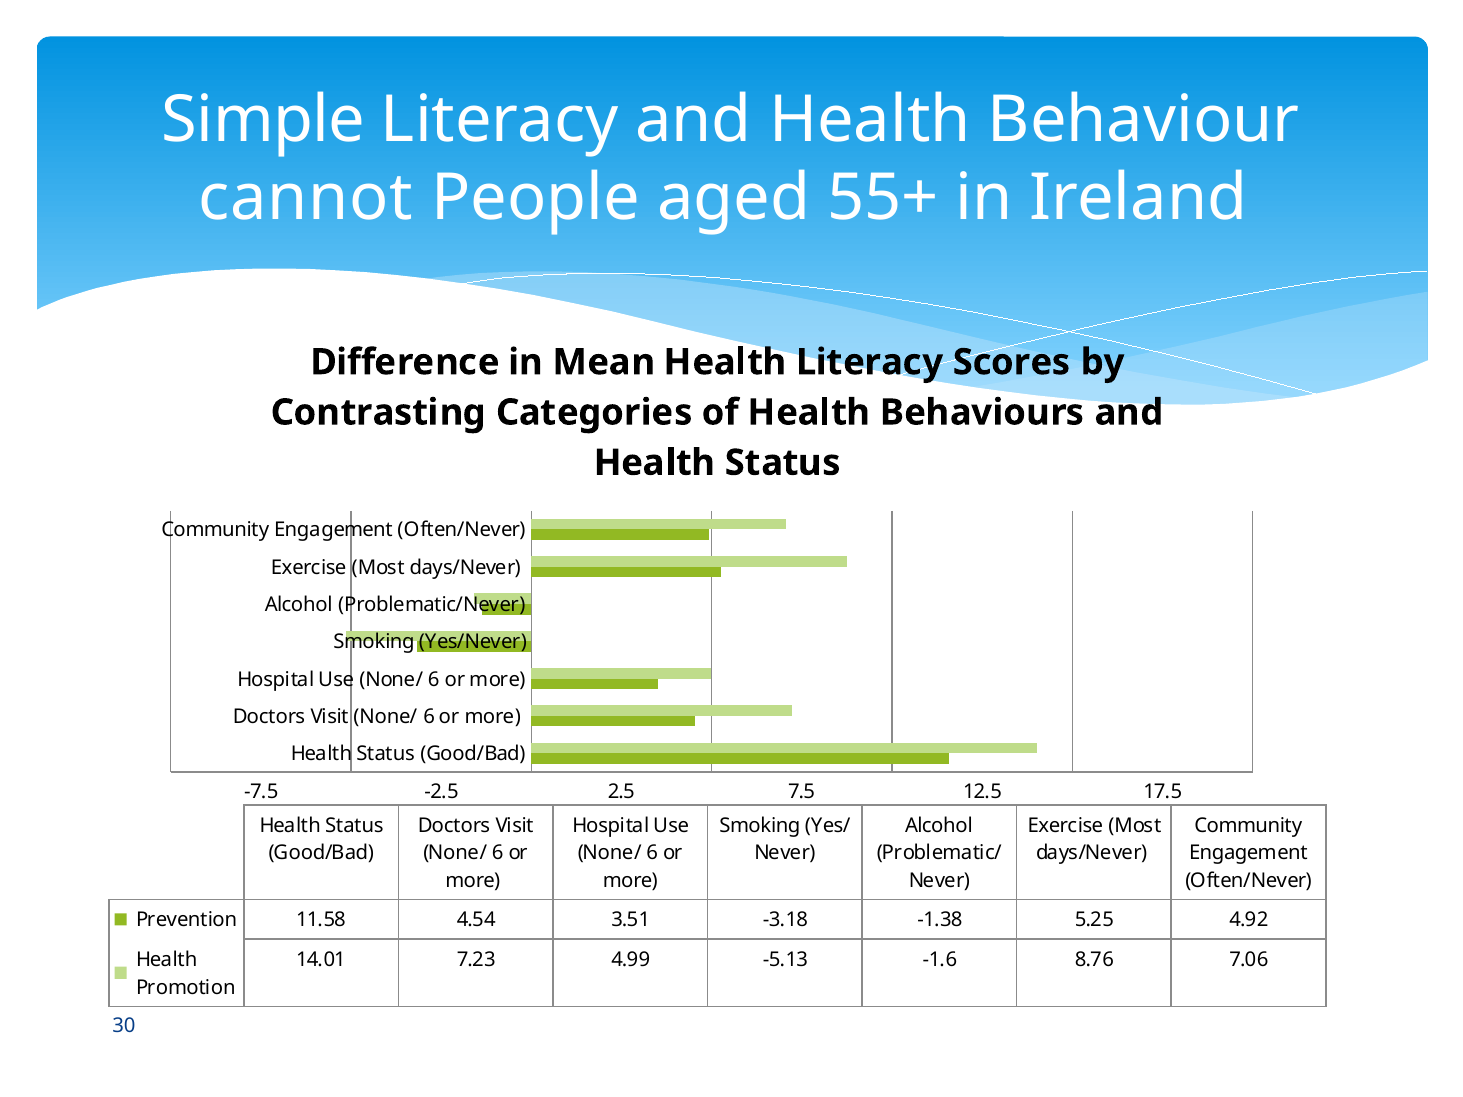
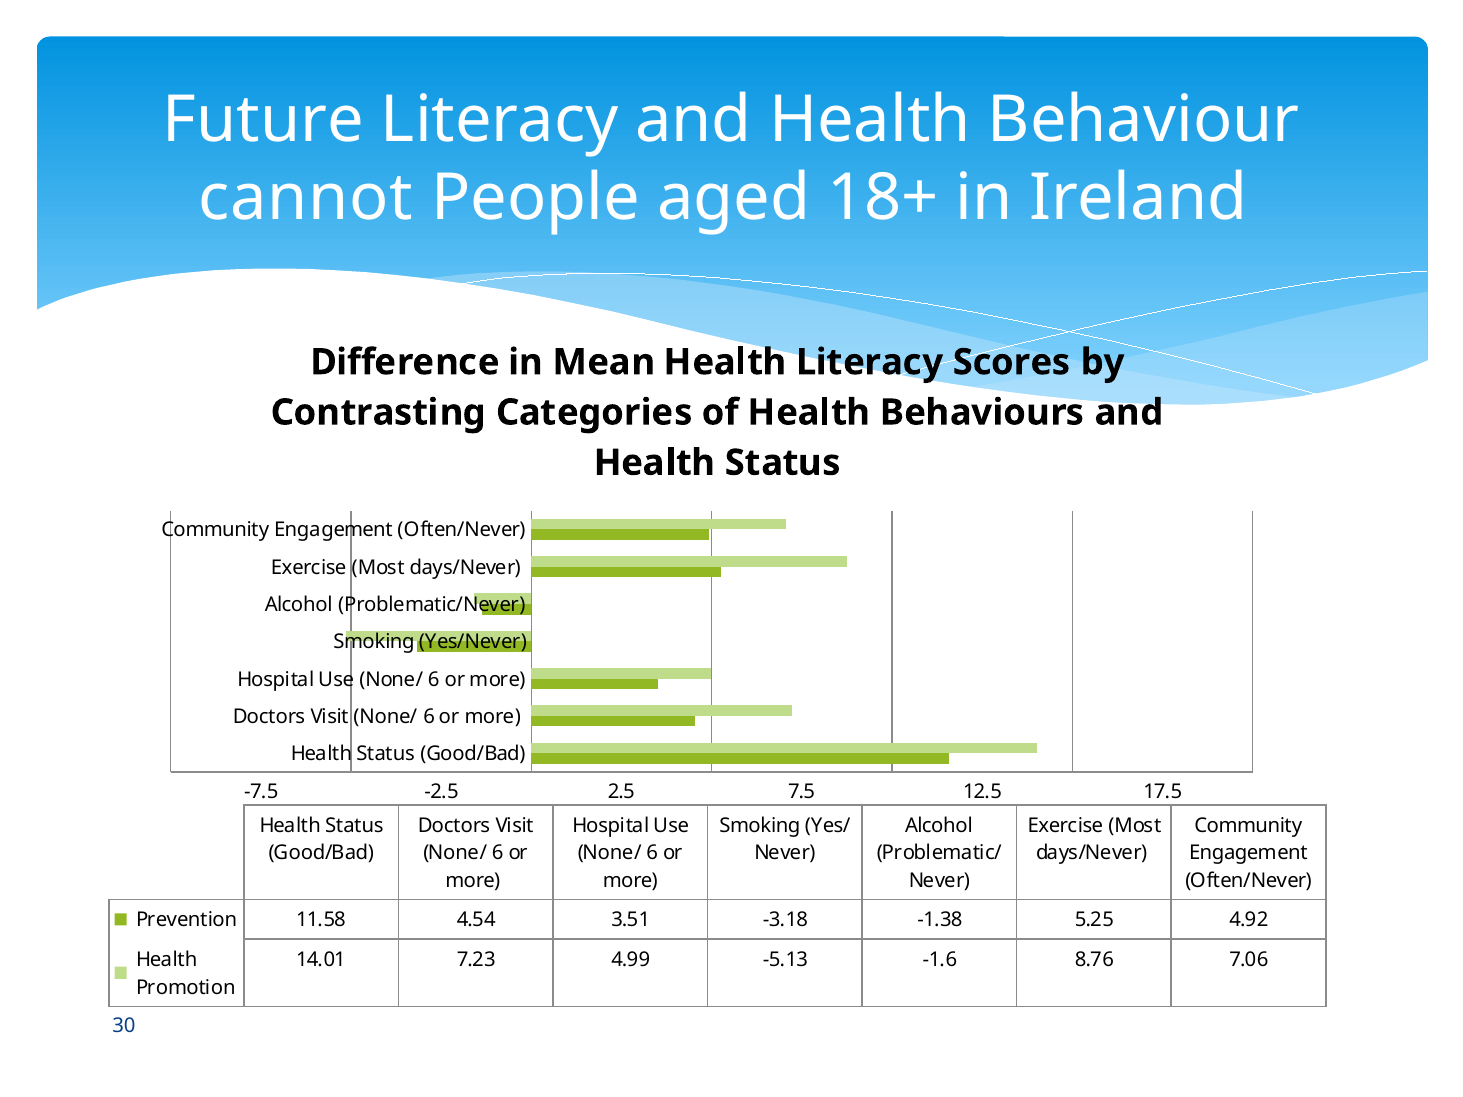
Simple: Simple -> Future (263, 120)
55+: 55+ -> 18+ (883, 198)
